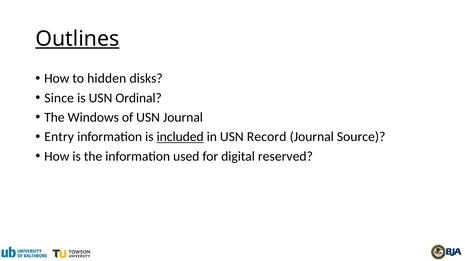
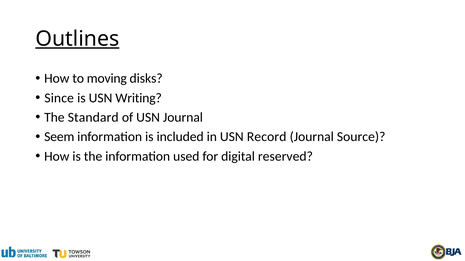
hidden: hidden -> moving (107, 79)
Ordinal: Ordinal -> Writing (139, 98)
Windows: Windows -> Standard (93, 118)
Entry: Entry -> Seem (59, 137)
included underline: present -> none (180, 137)
